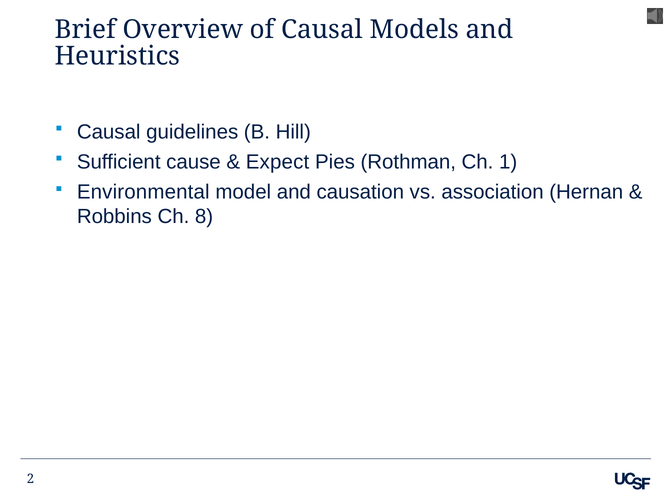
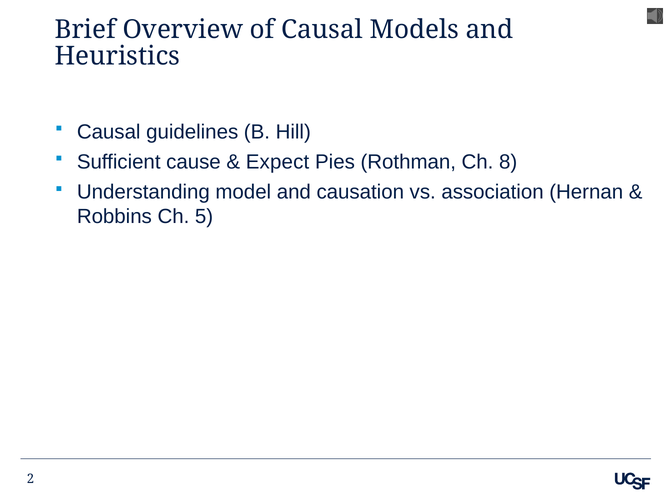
1: 1 -> 8 (508, 162)
Environmental: Environmental -> Understanding (143, 192)
8: 8 -> 5 (204, 217)
